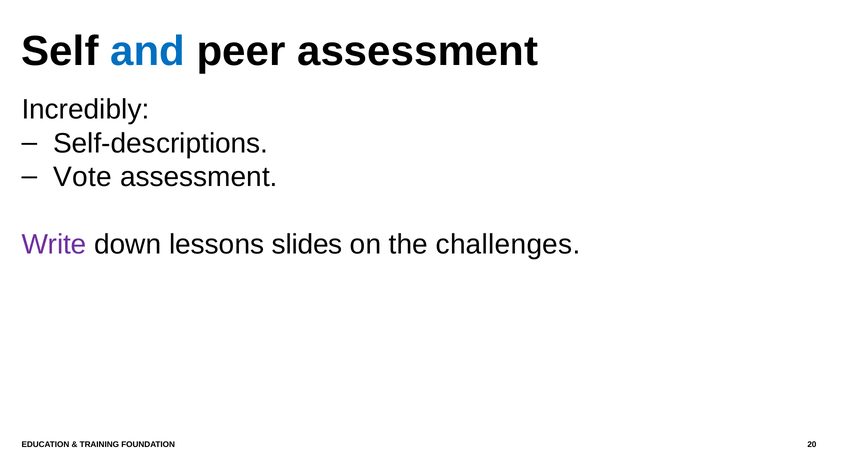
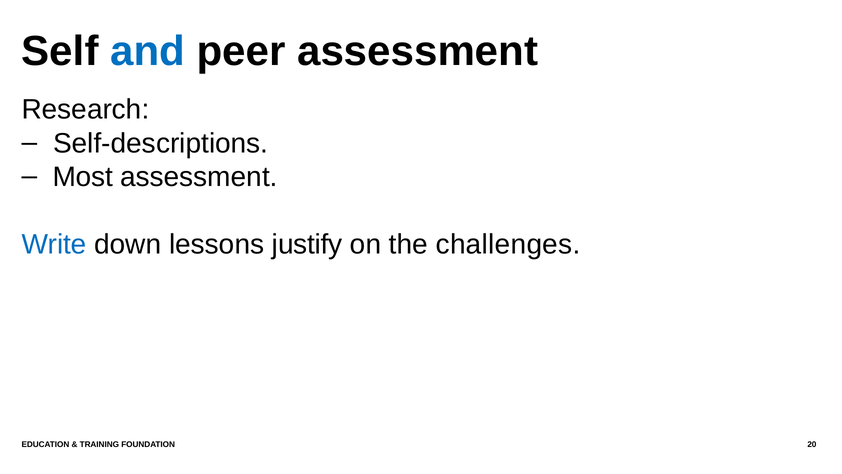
Incredibly: Incredibly -> Research (85, 110)
Vote: Vote -> Most (83, 177)
Write colour: purple -> blue (54, 244)
slides: slides -> justify (307, 244)
